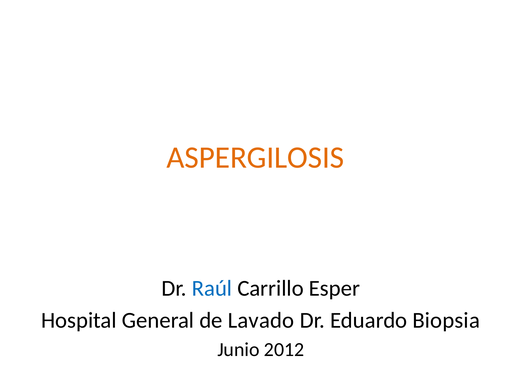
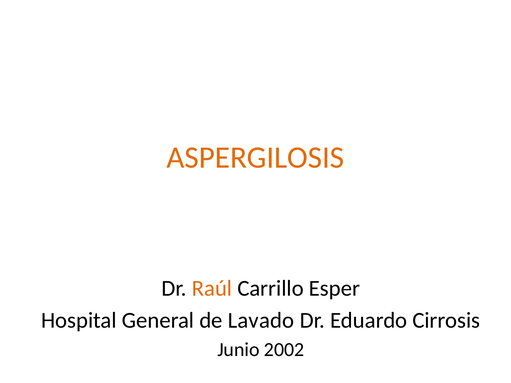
Raúl colour: blue -> orange (212, 289)
Biopsia: Biopsia -> Cirrosis (446, 320)
2012: 2012 -> 2002 (284, 350)
